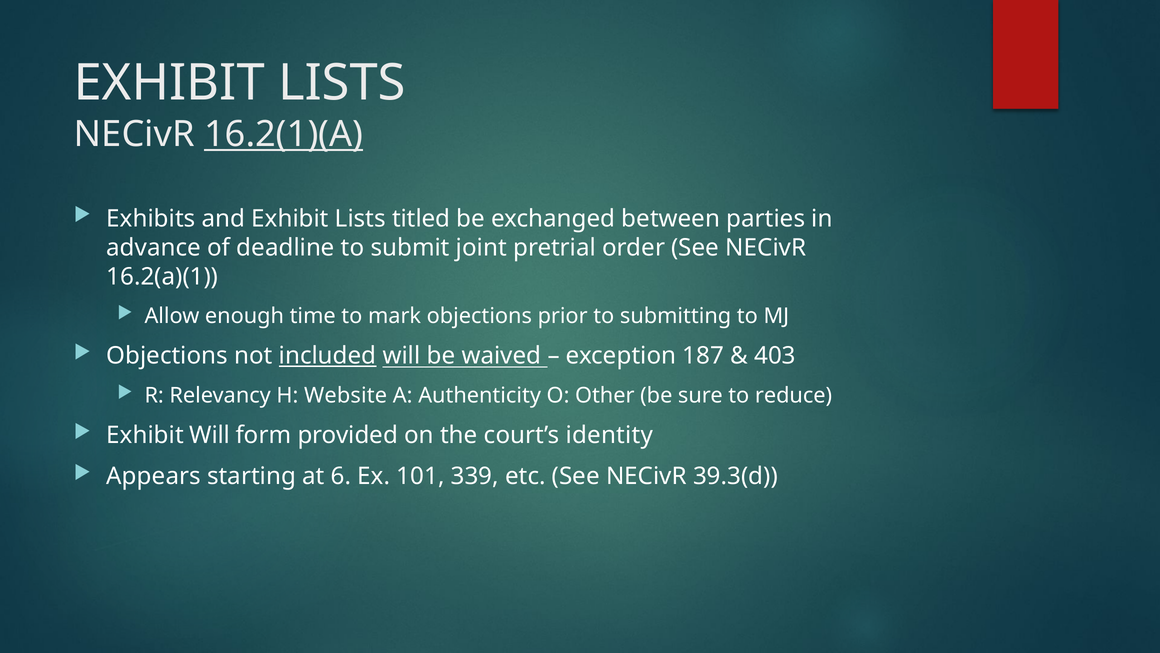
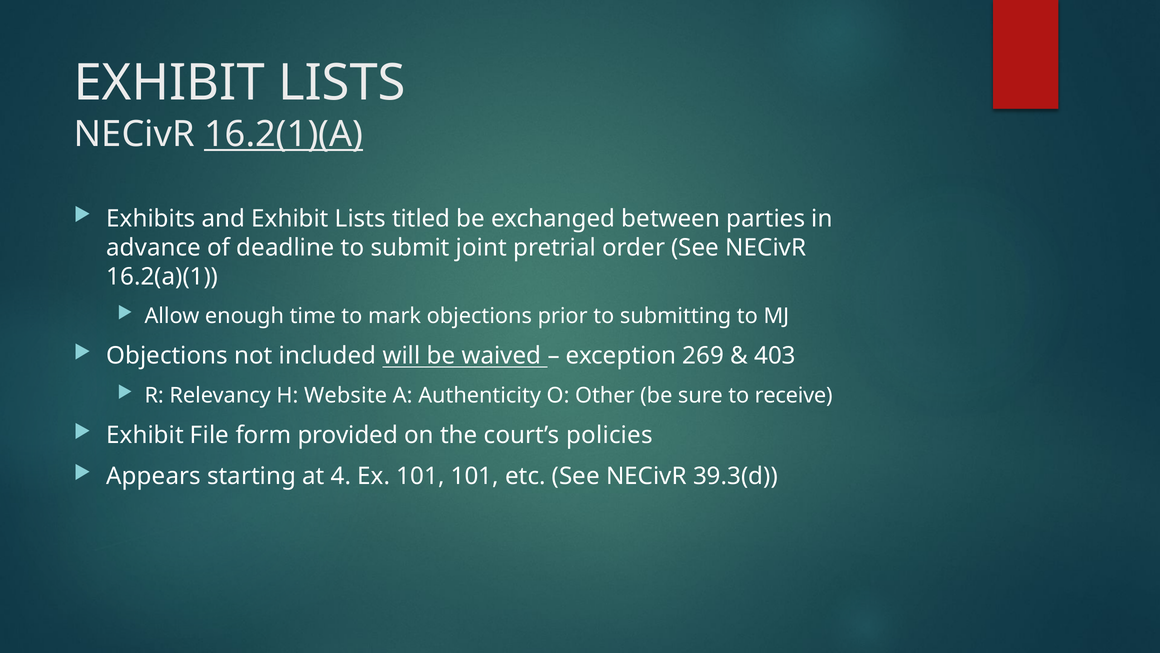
included underline: present -> none (328, 356)
187: 187 -> 269 (703, 356)
reduce: reduce -> receive (794, 395)
Exhibit Will: Will -> File (210, 435)
identity: identity -> policies (610, 435)
6: 6 -> 4 (341, 476)
101 339: 339 -> 101 (475, 476)
